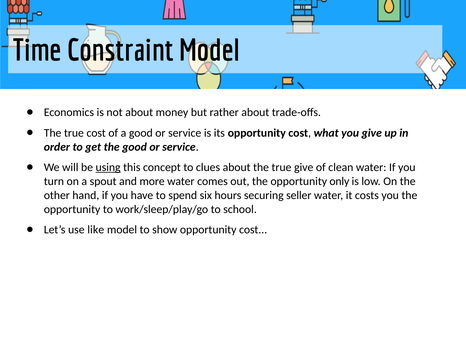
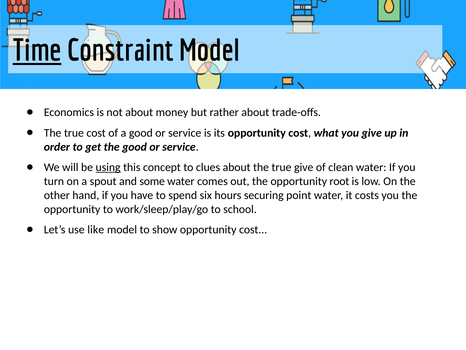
Time underline: none -> present (37, 51)
more: more -> some (152, 181)
only: only -> root (339, 181)
seller: seller -> point (299, 195)
